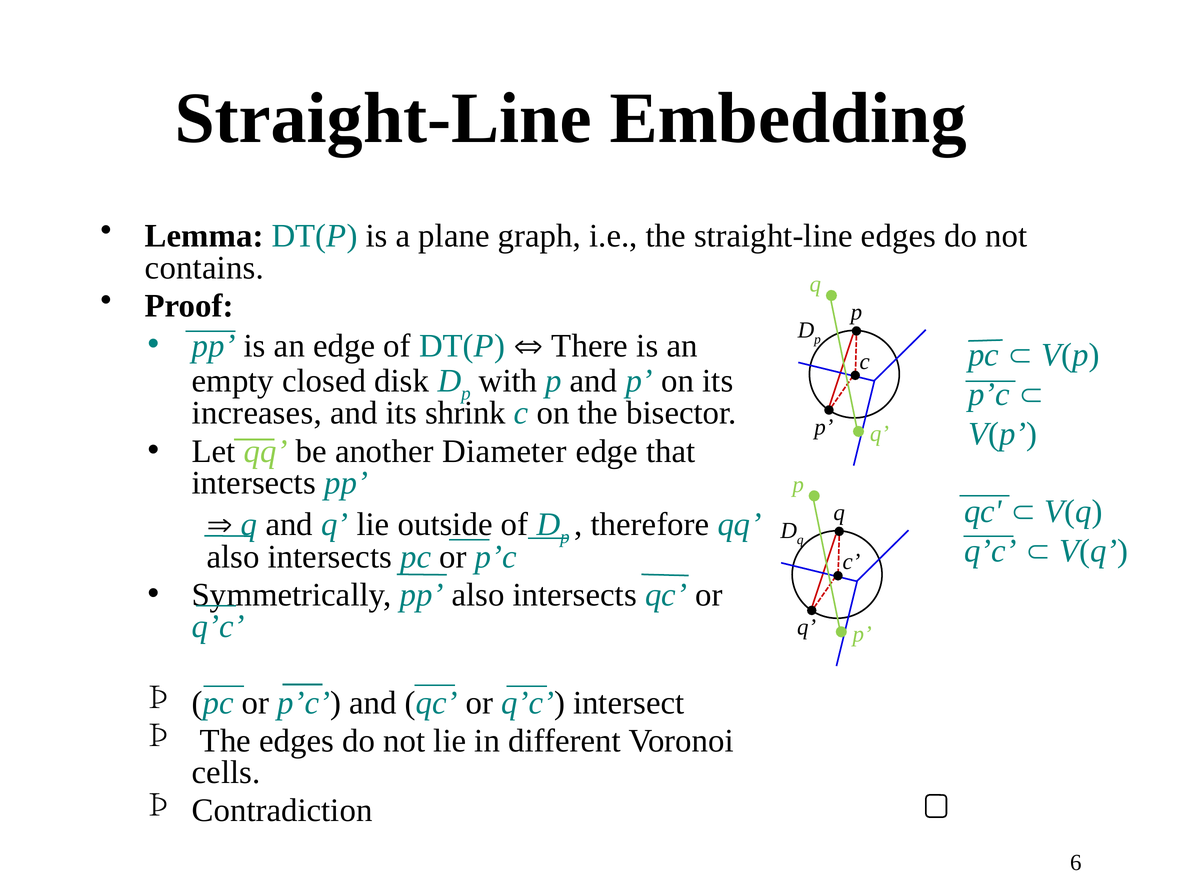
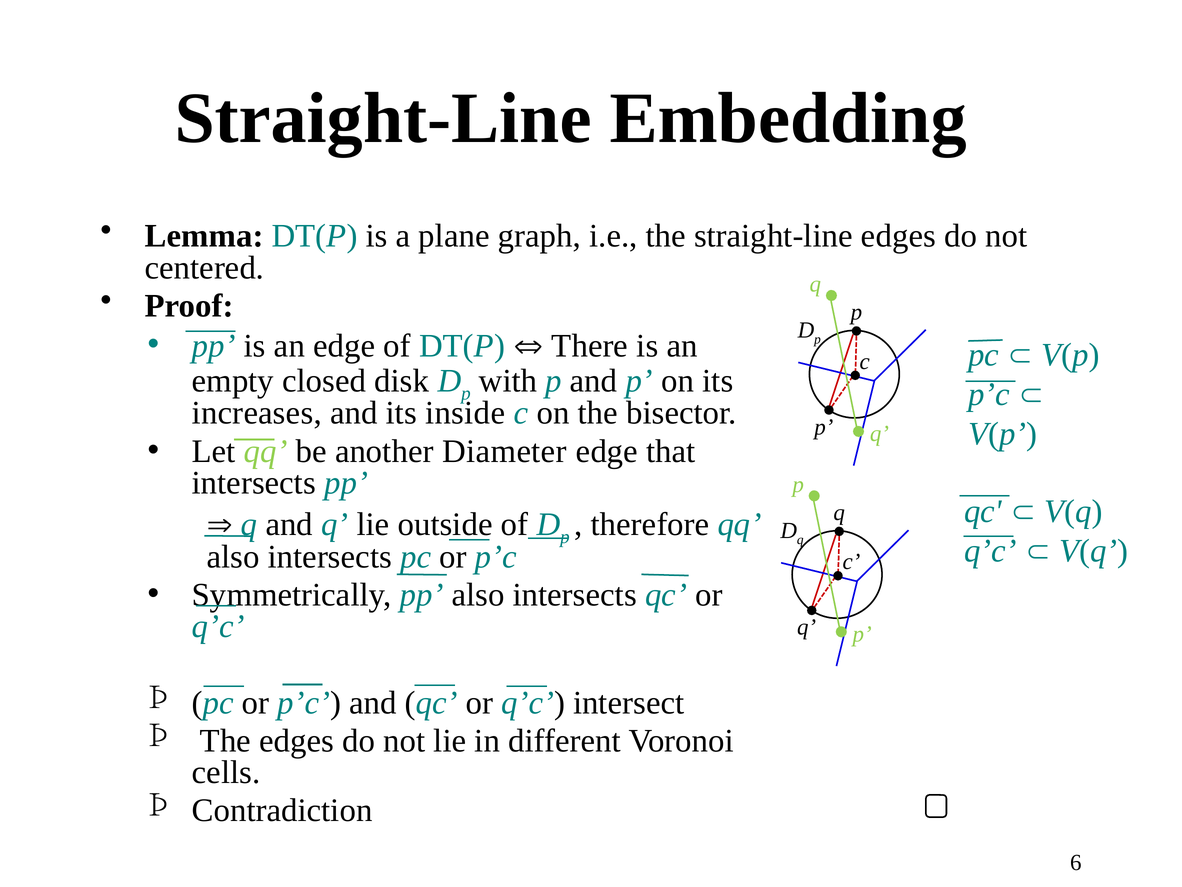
contains: contains -> centered (205, 268)
shrink: shrink -> inside (465, 413)
